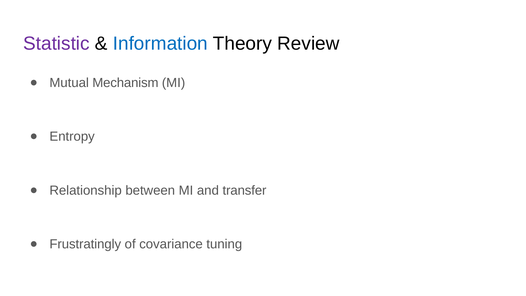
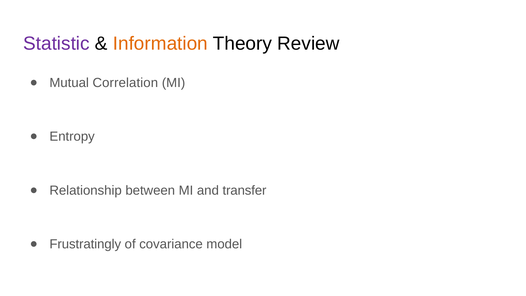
Information colour: blue -> orange (160, 44)
Mechanism: Mechanism -> Correlation (125, 83)
tuning: tuning -> model (224, 244)
